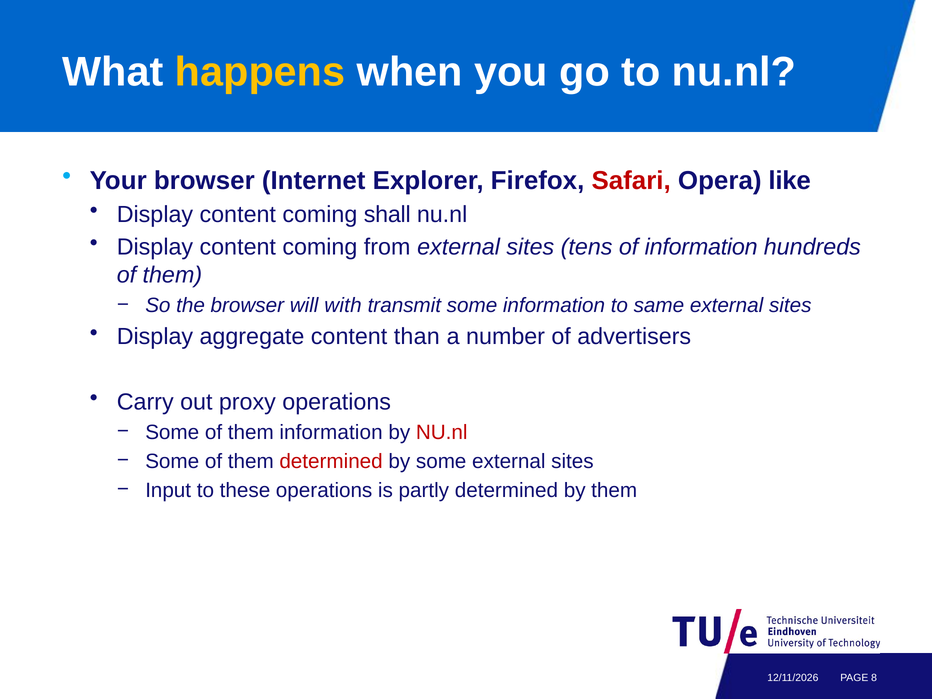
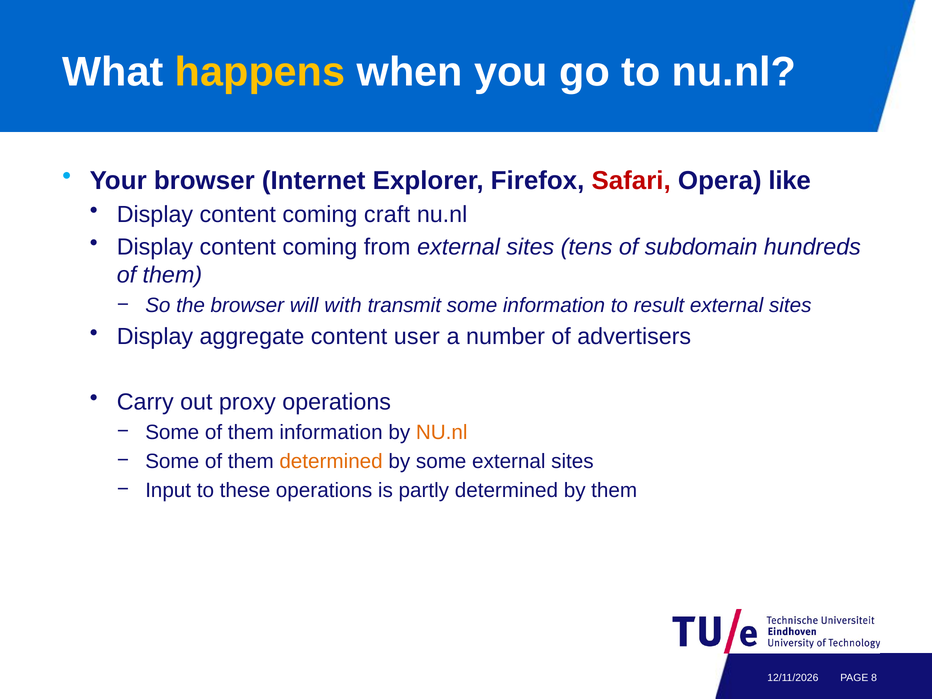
shall: shall -> craft (387, 214)
of information: information -> subdomain (701, 247)
same: same -> result (659, 305)
than: than -> user (417, 337)
NU.nl colour: red -> orange (442, 432)
determined colour: red -> orange (331, 461)
